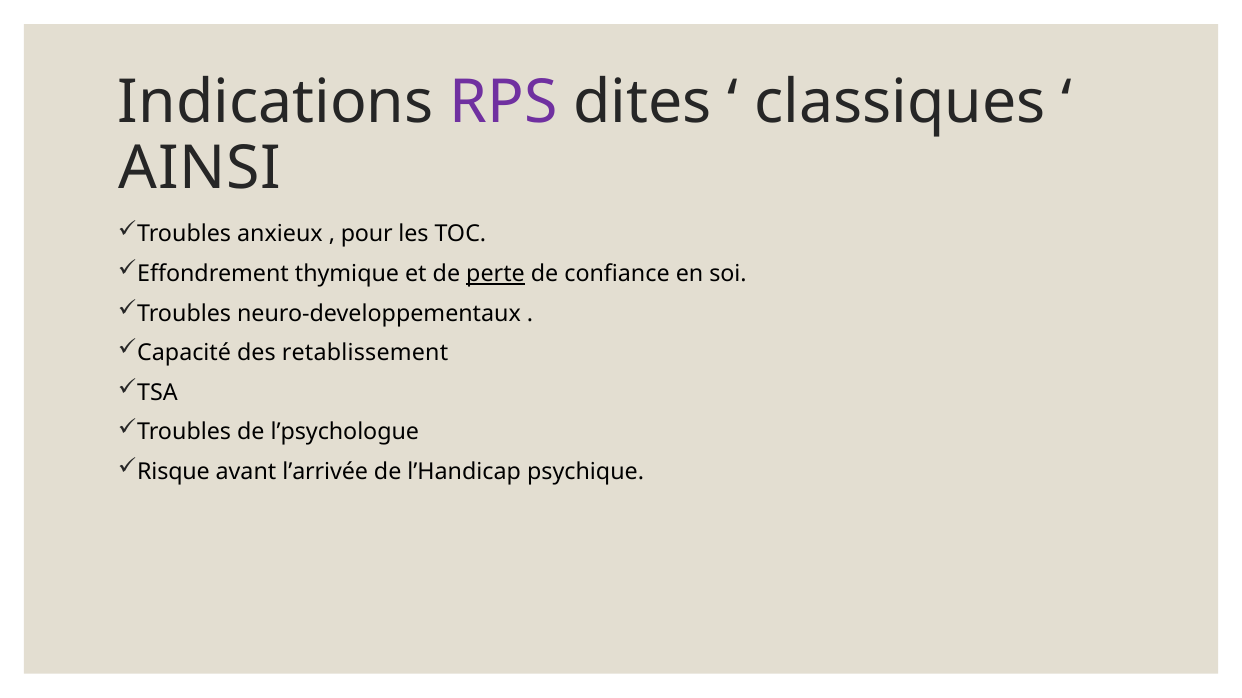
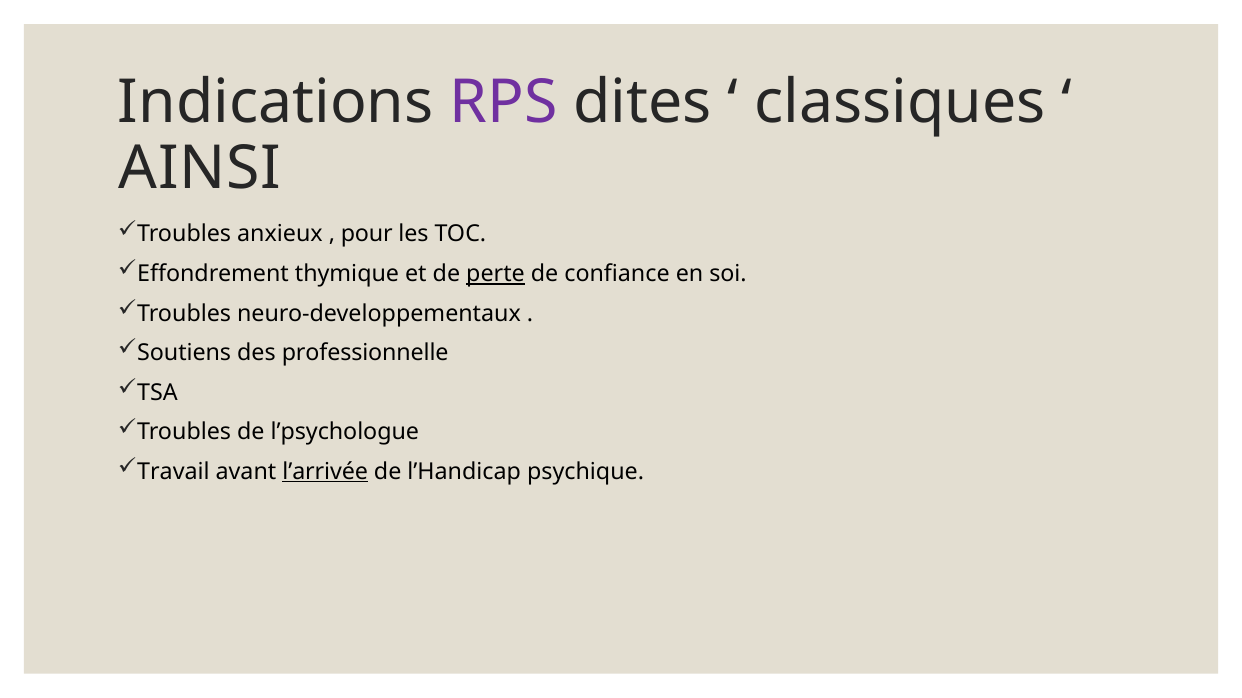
Capacité: Capacité -> Soutiens (184, 353)
retablissement: retablissement -> professionnelle (365, 353)
Risque: Risque -> Travail (173, 472)
l’arrivée underline: none -> present (325, 472)
